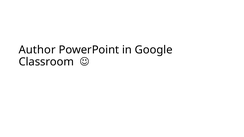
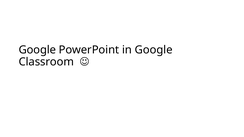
Author: Author -> Google (37, 50)
